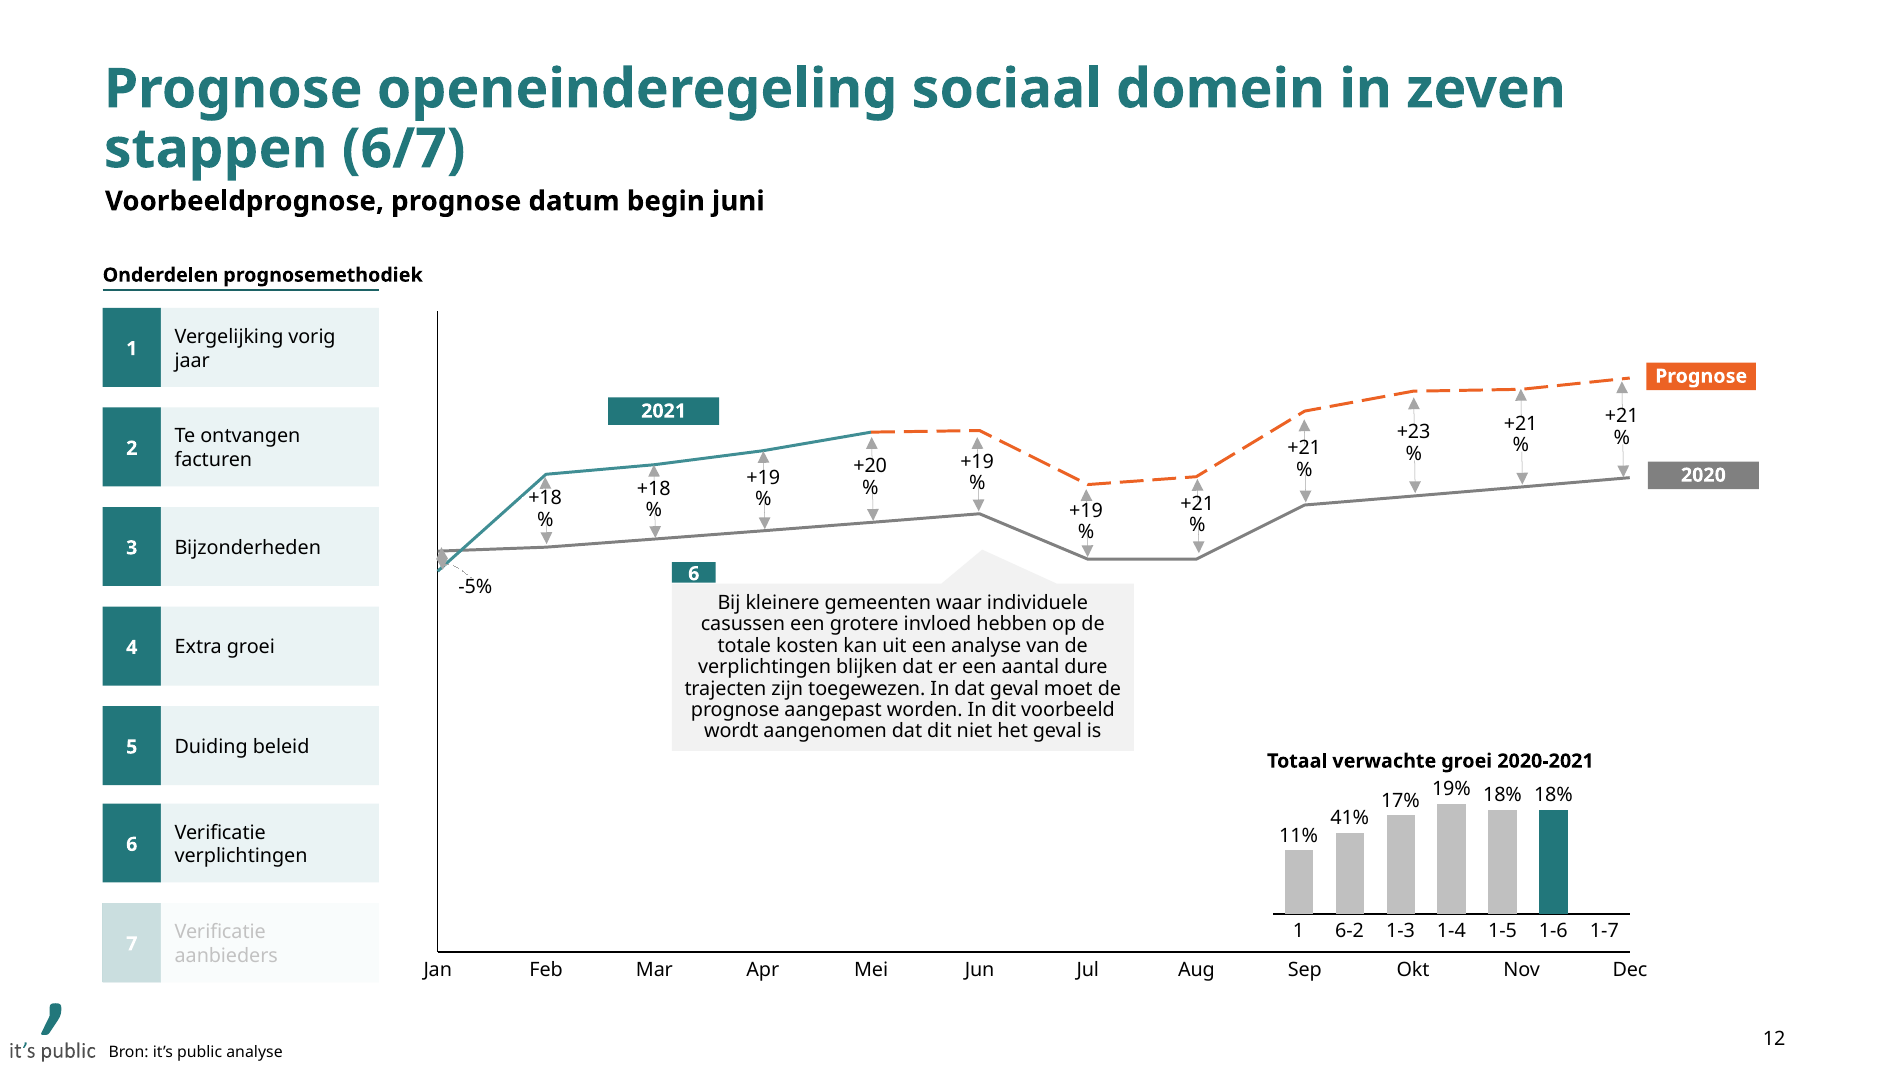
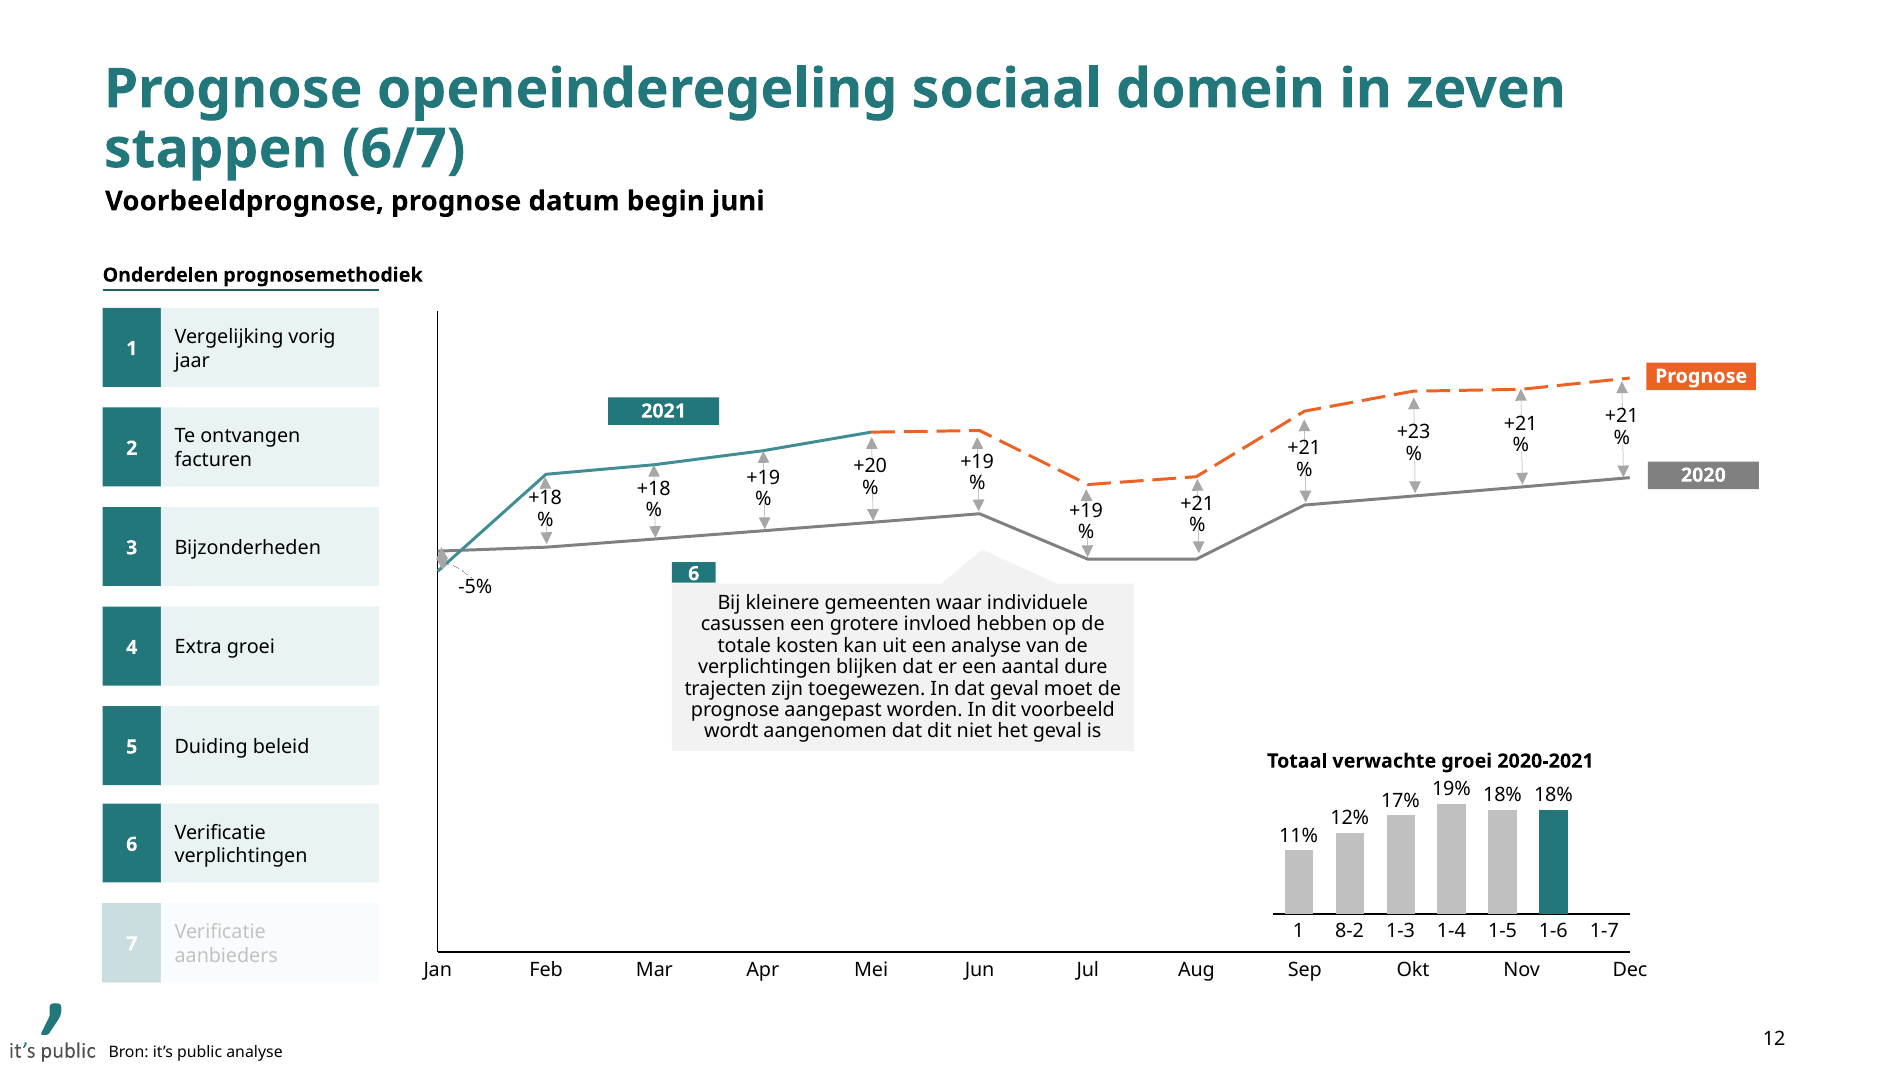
41%: 41% -> 12% (1350, 818)
6-2: 6-2 -> 8-2 (1350, 932)
